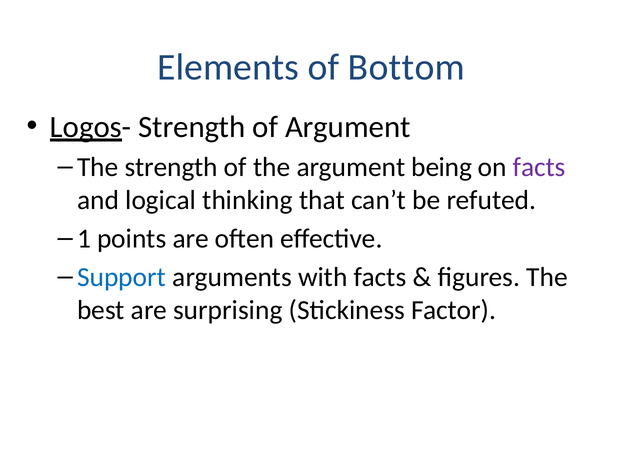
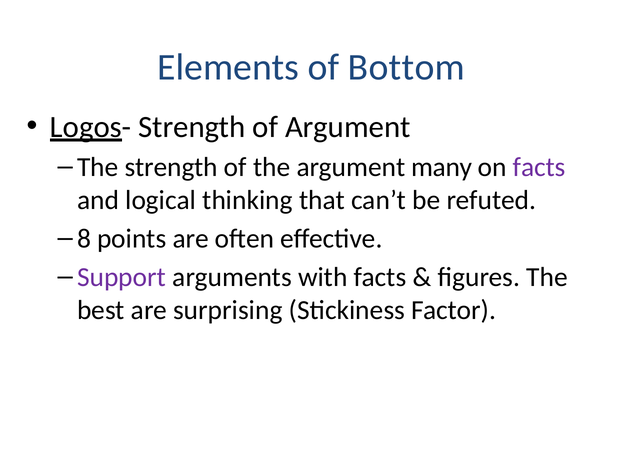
being: being -> many (442, 167)
1: 1 -> 8 (84, 238)
Support colour: blue -> purple (122, 277)
